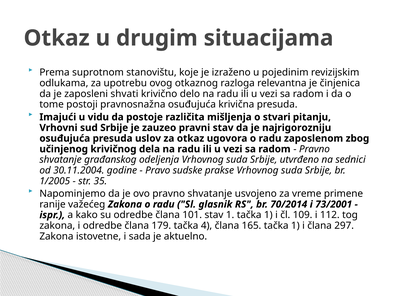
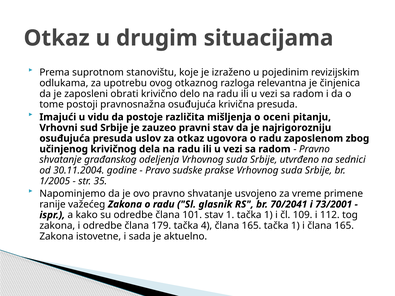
shvati: shvati -> obrati (124, 94)
stvari: stvari -> oceni (277, 117)
70/2014: 70/2014 -> 70/2041 (289, 204)
i člana 297: 297 -> 165 (344, 226)
